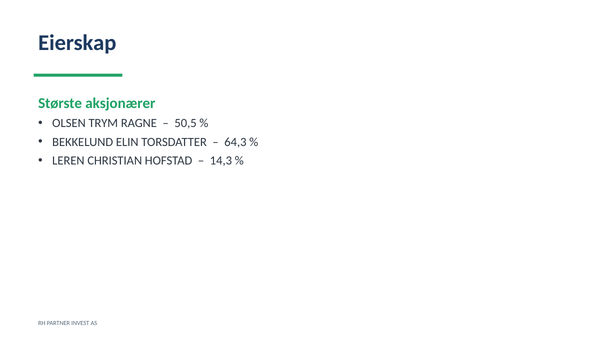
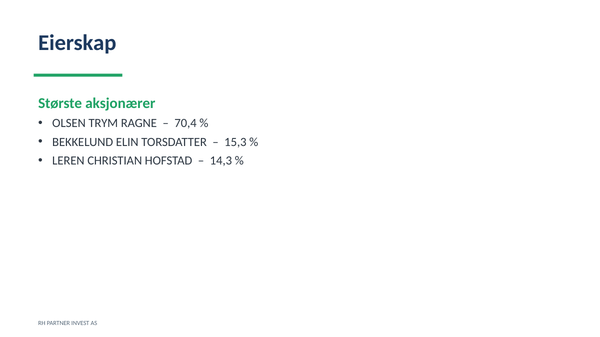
50,5: 50,5 -> 70,4 (186, 123)
64,3: 64,3 -> 15,3 (235, 142)
